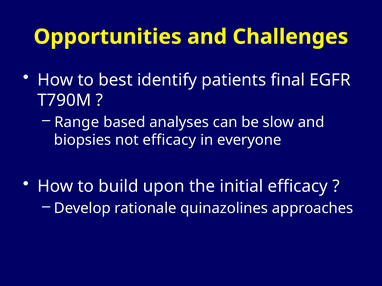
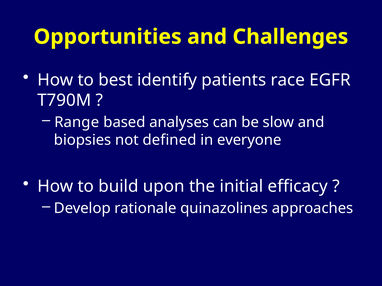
final: final -> race (288, 80)
not efficacy: efficacy -> defined (169, 140)
